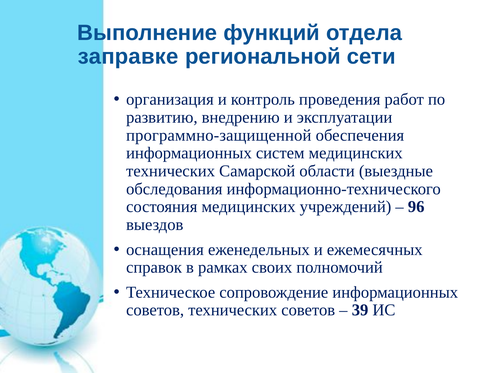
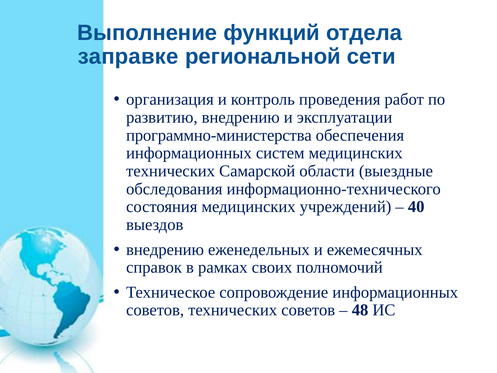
программно-защищенной: программно-защищенной -> программно-министерства (219, 135)
96: 96 -> 40 (416, 207)
оснащения: оснащения -> внедрению (165, 249)
39: 39 -> 48 (360, 310)
